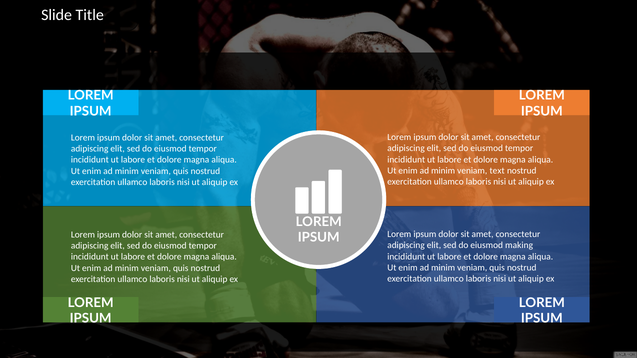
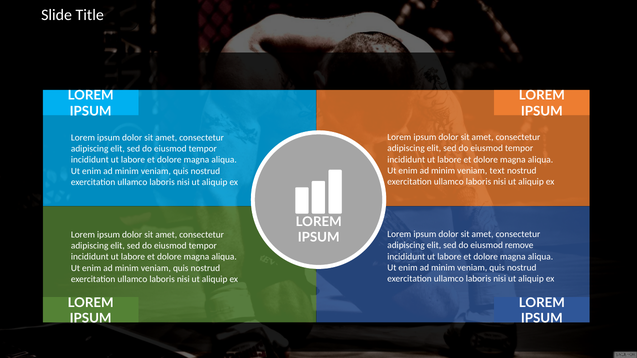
making: making -> remove (519, 246)
